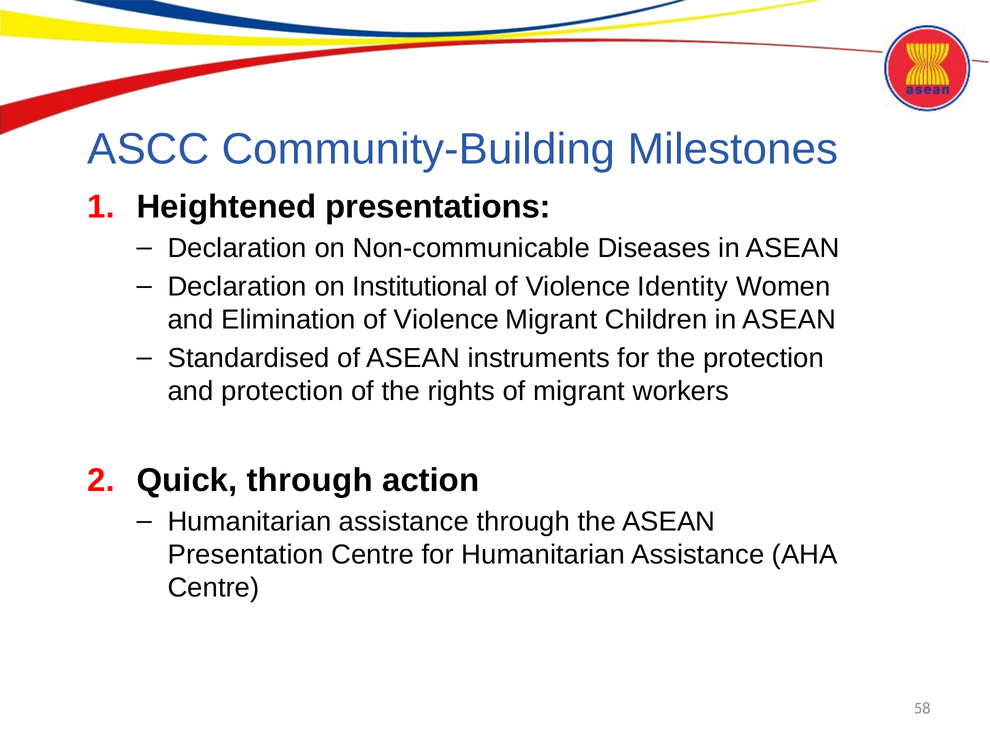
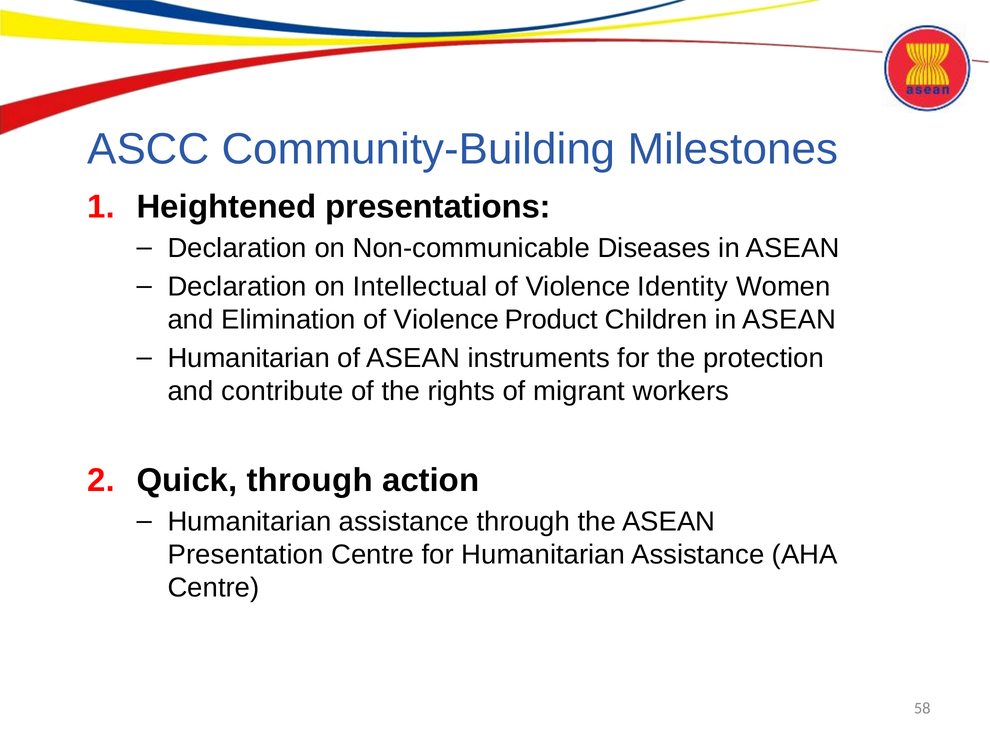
Institutional: Institutional -> Intellectual (420, 287)
Violence Migrant: Migrant -> Product (551, 320)
Standardised: Standardised -> Humanitarian (249, 358)
and protection: protection -> contribute (282, 391)
